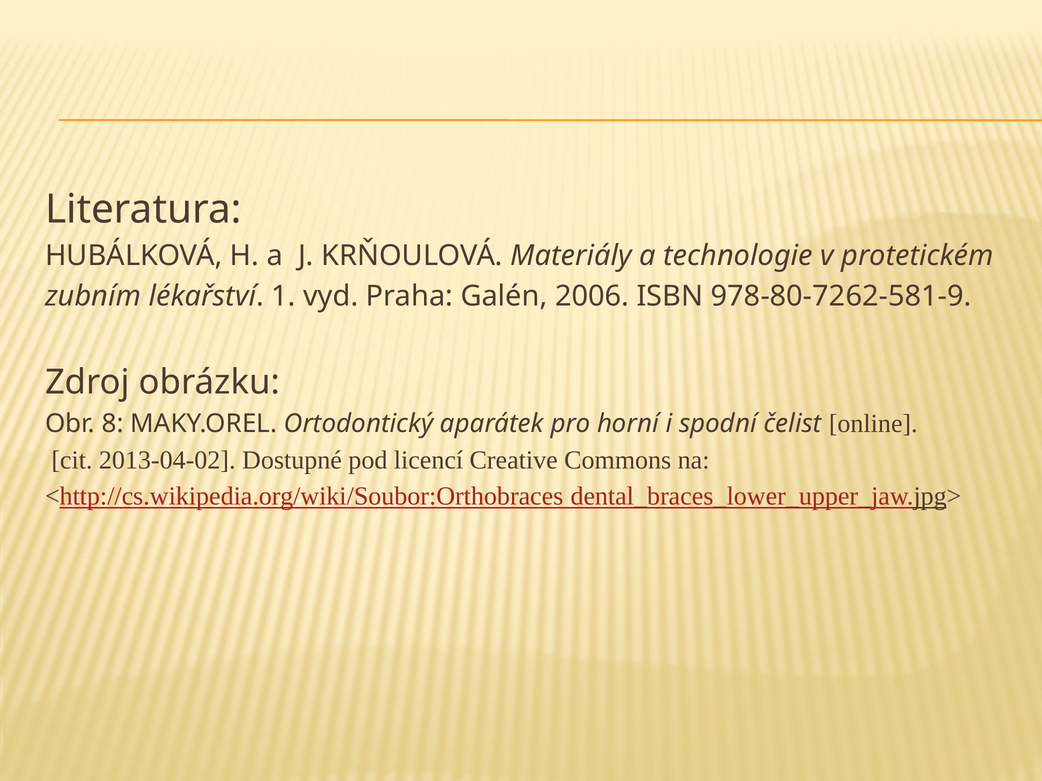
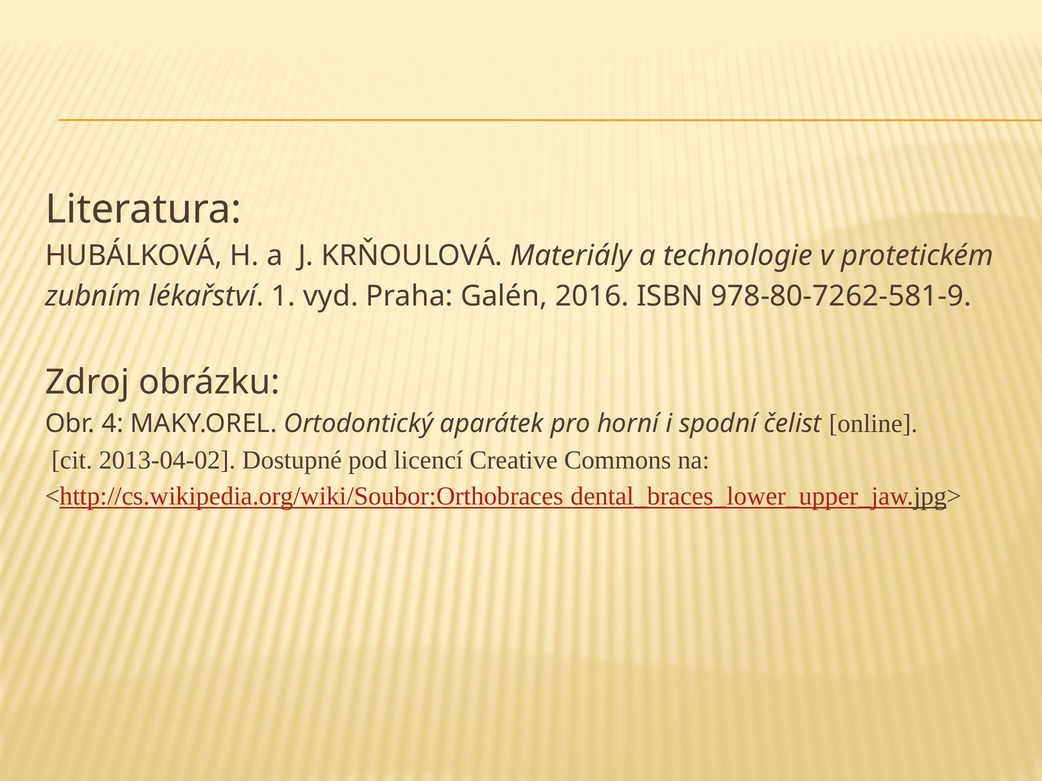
2006: 2006 -> 2016 (592, 297)
8: 8 -> 4 (113, 424)
